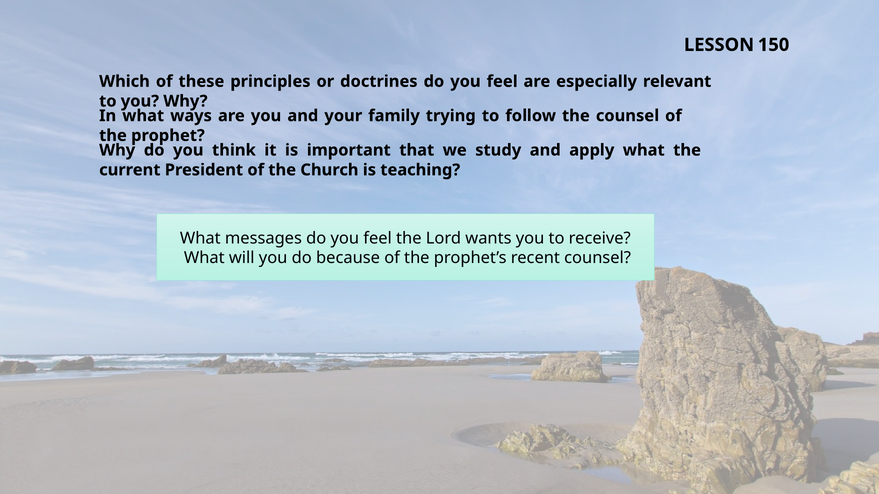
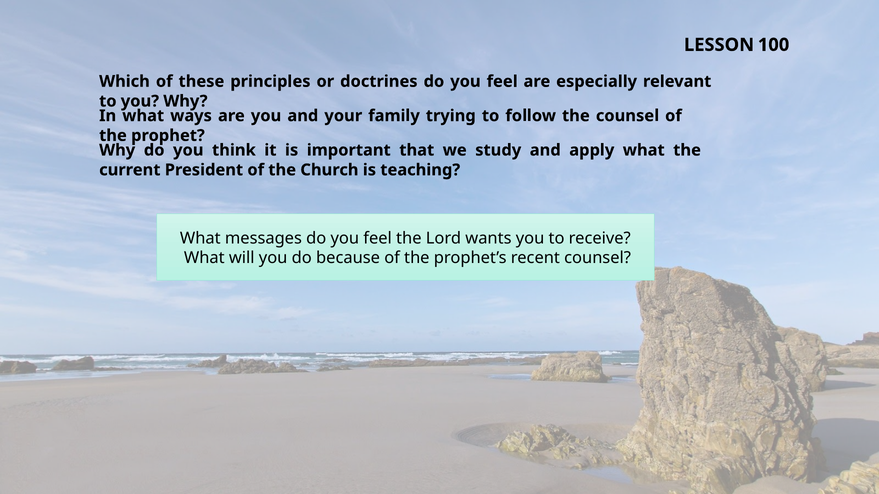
150: 150 -> 100 (774, 45)
